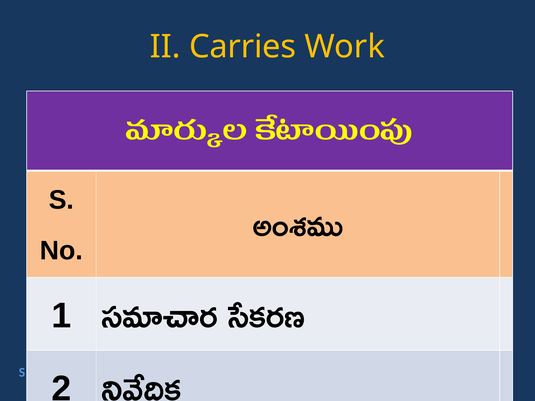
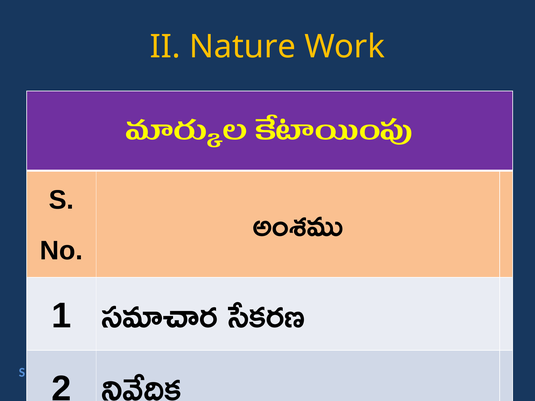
Carries: Carries -> Nature (243, 47)
